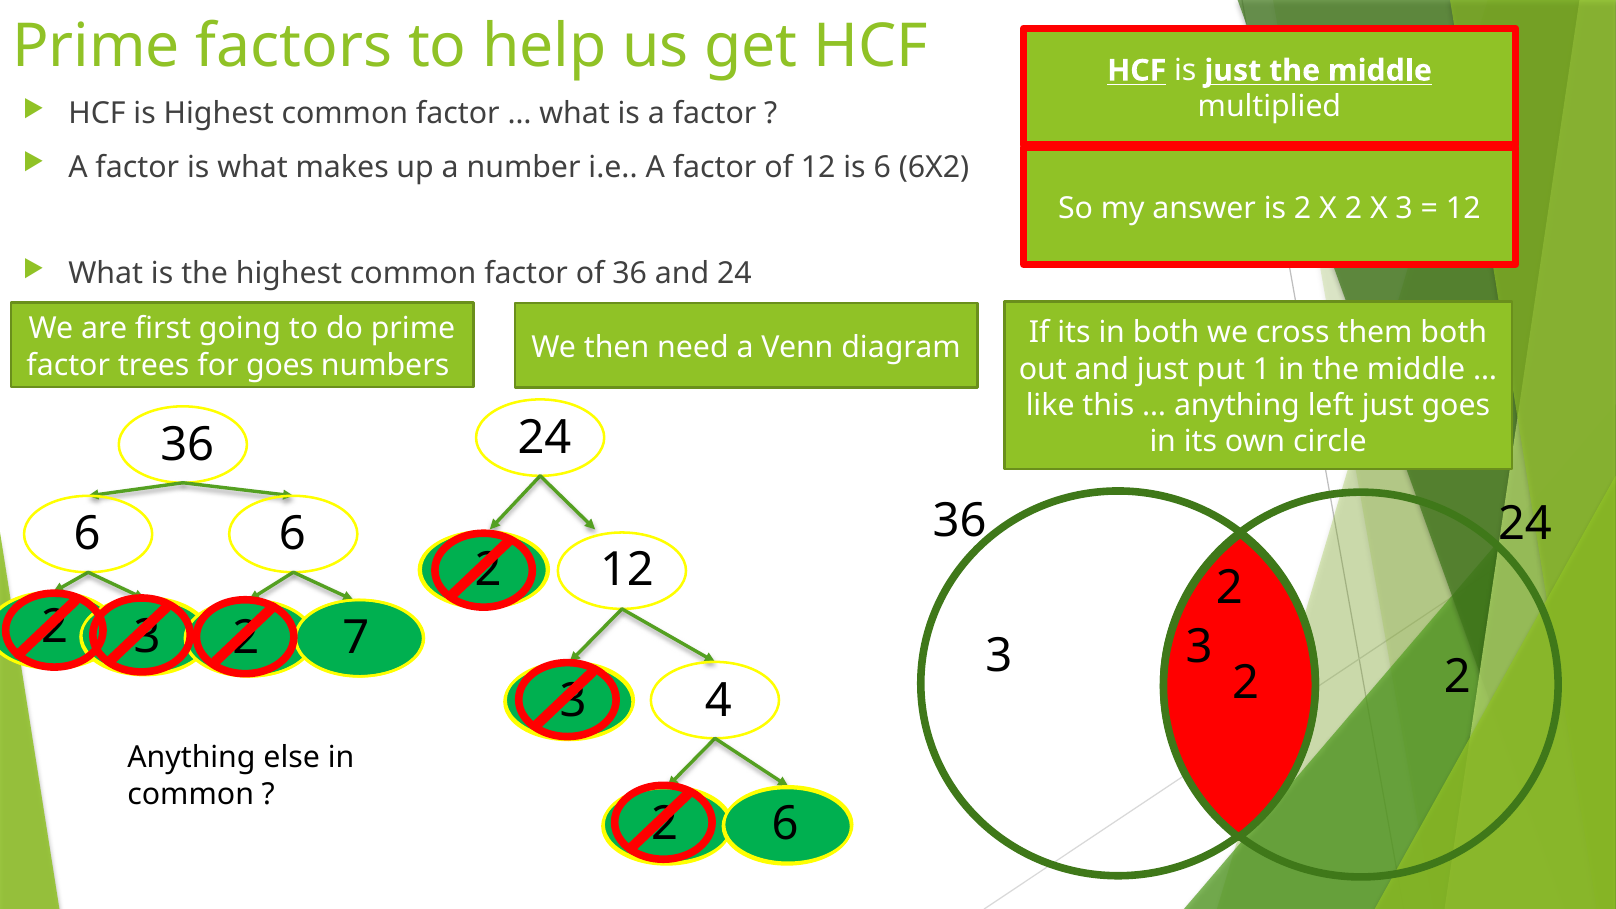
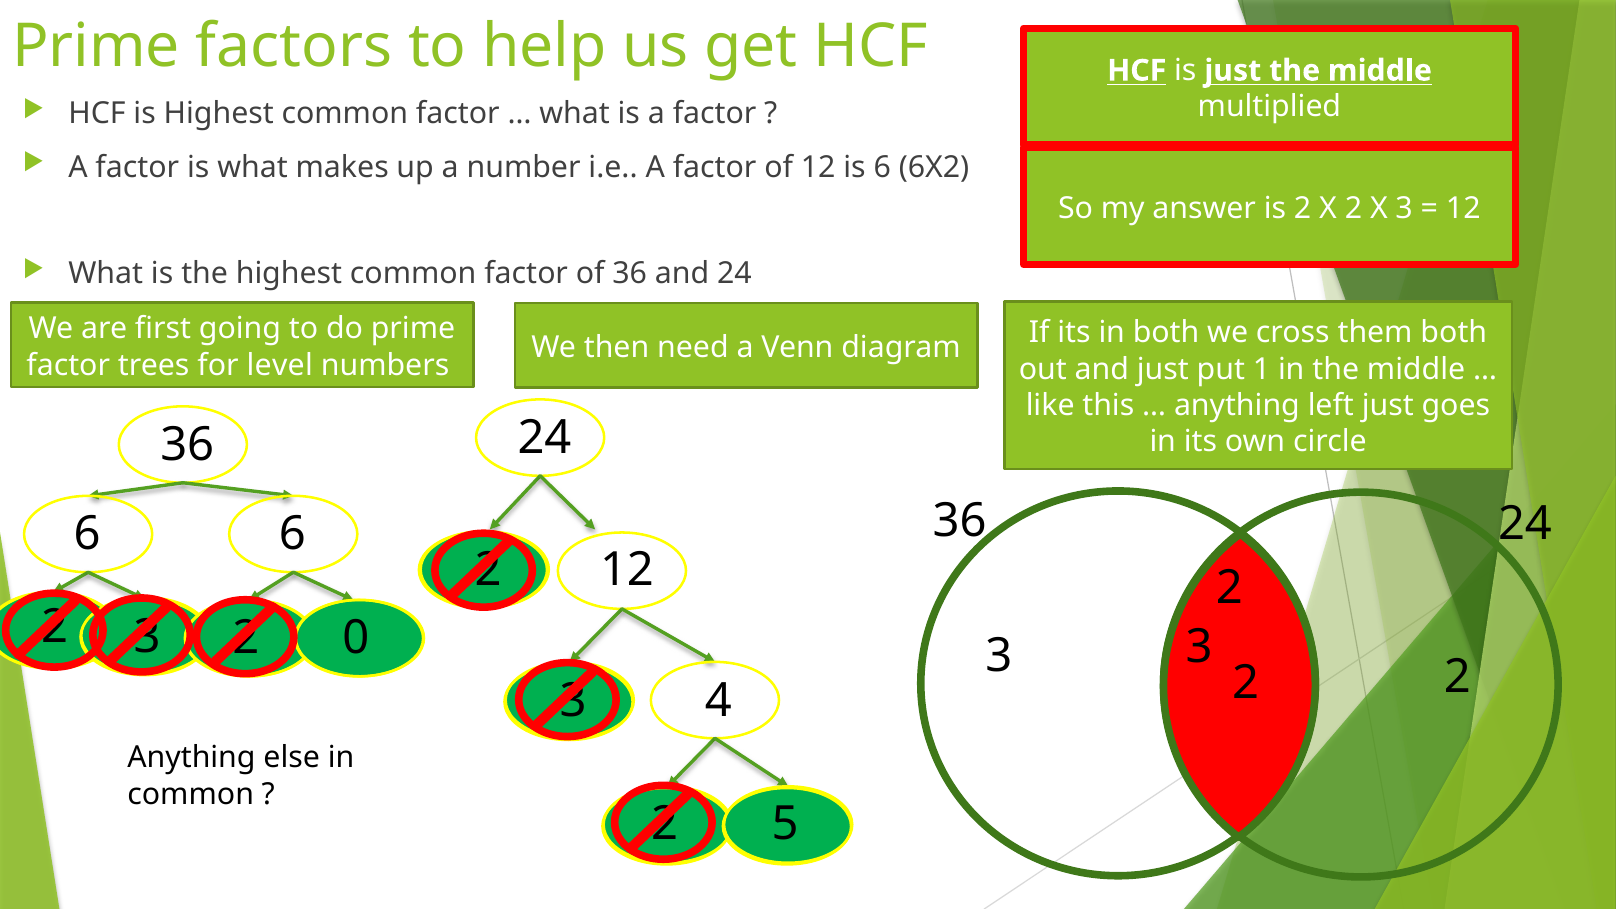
for goes: goes -> level (280, 365)
7: 7 -> 0 (356, 638)
6: 6 -> 5 (785, 824)
